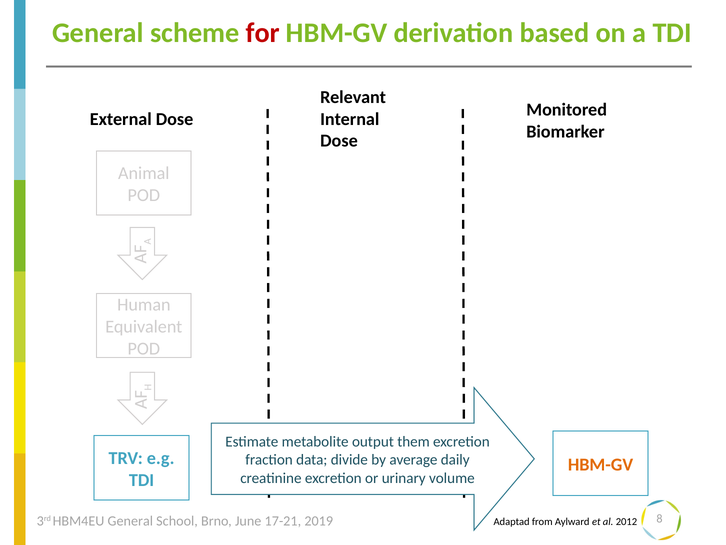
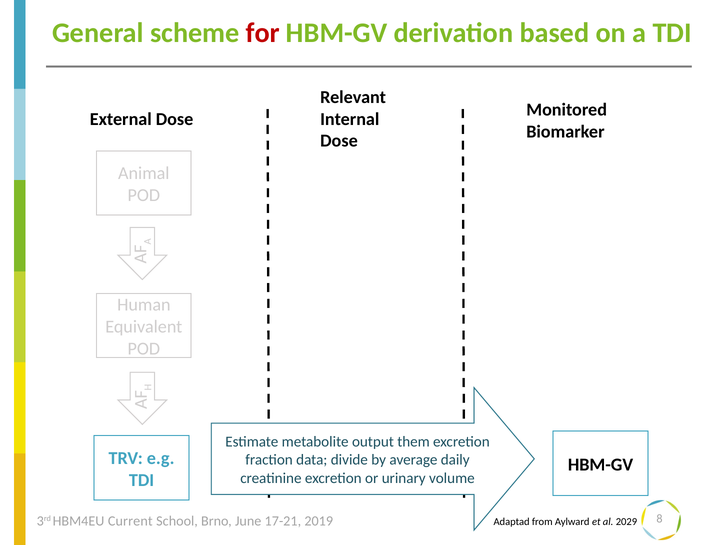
HBM-GV colour: orange -> black (601, 464)
HBM4EU General: General -> Current (130, 521)
2012: 2012 -> 2029 (626, 521)
